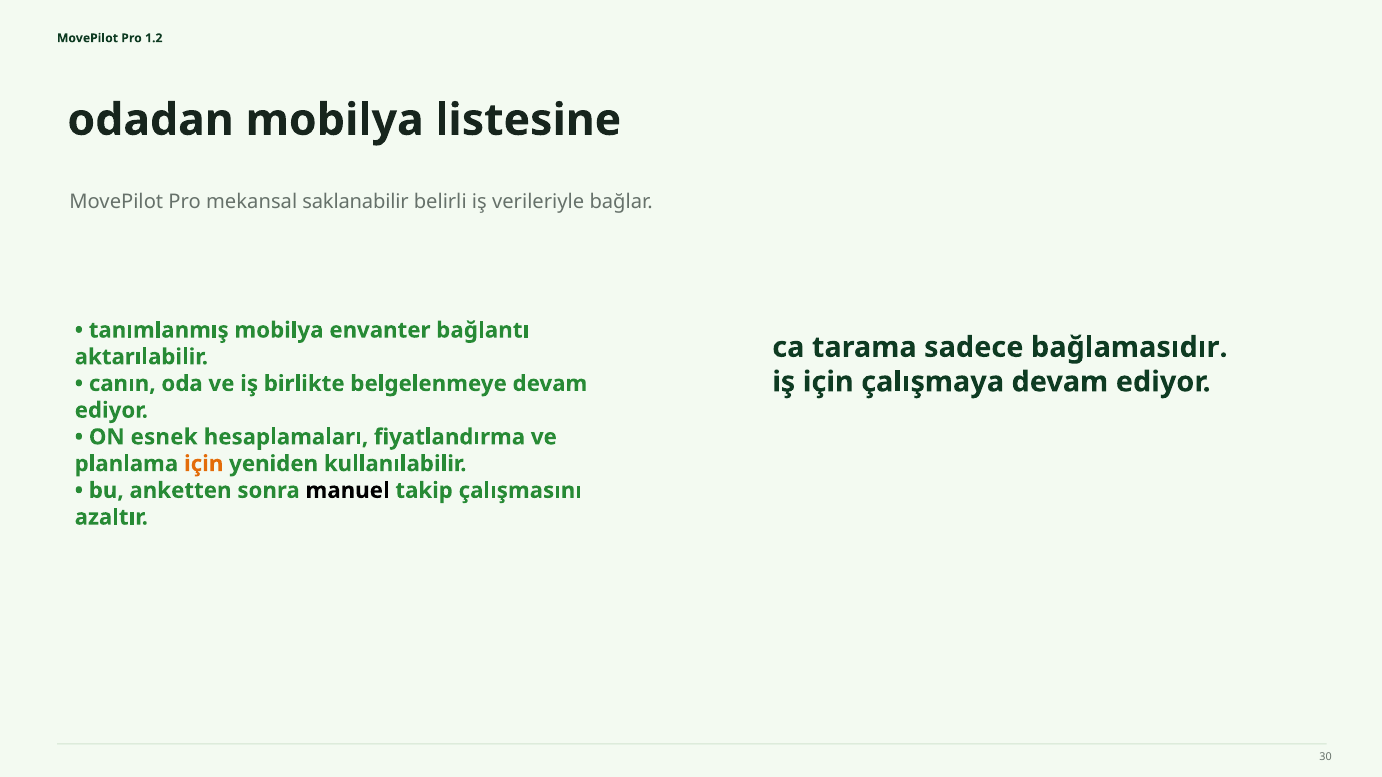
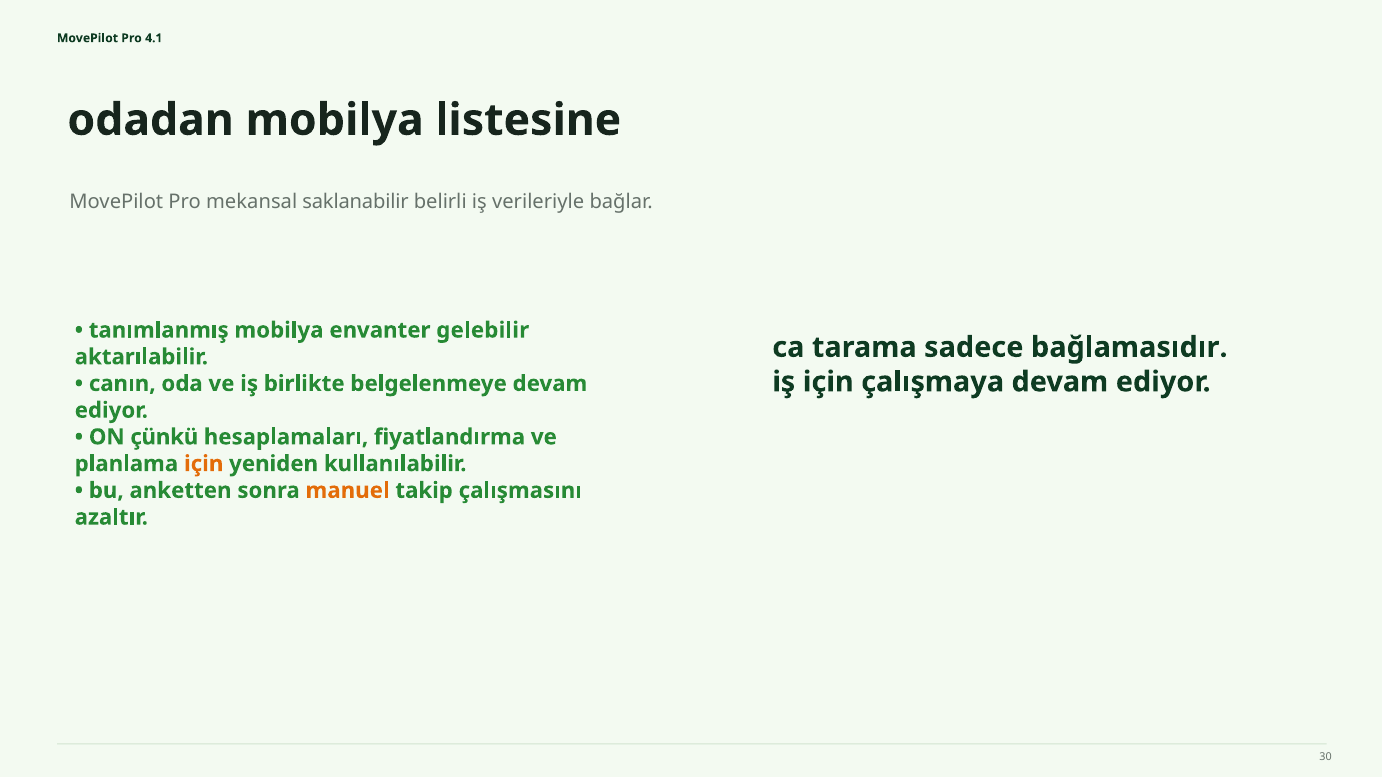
1.2: 1.2 -> 4.1 (154, 38)
bağlantı: bağlantı -> gelebilir (483, 330)
esnek: esnek -> çünkü (164, 437)
manuel colour: black -> orange (348, 491)
